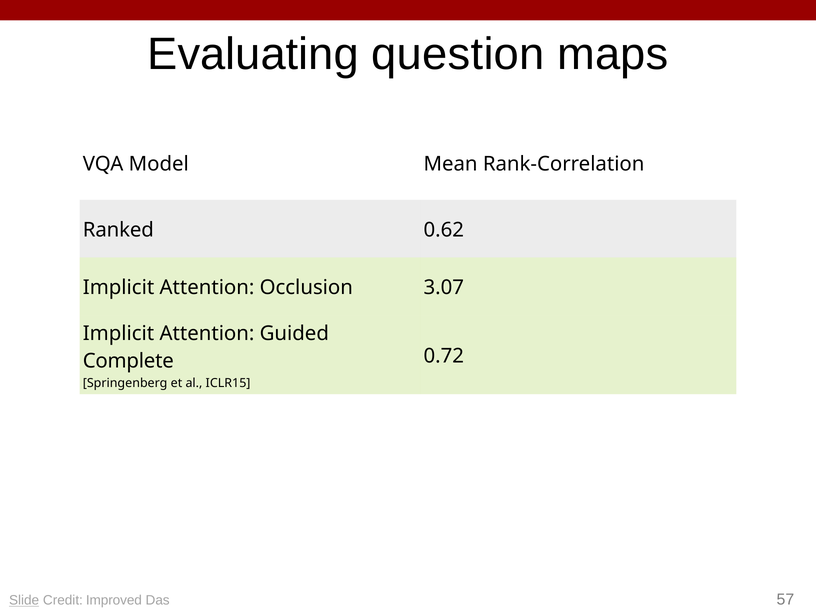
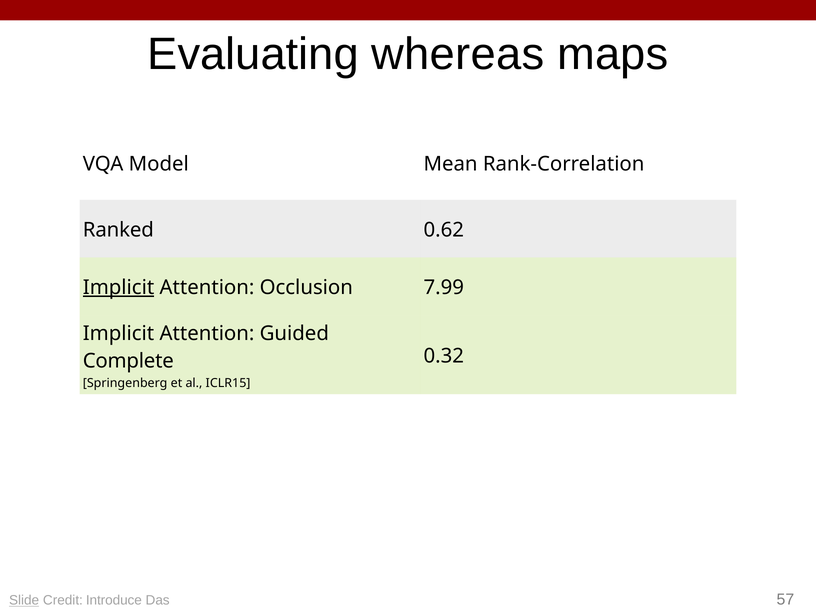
question: question -> whereas (458, 54)
Implicit underline: none -> present (119, 288)
3.07: 3.07 -> 7.99 (444, 288)
0.72: 0.72 -> 0.32 (444, 356)
Improved: Improved -> Introduce (114, 600)
